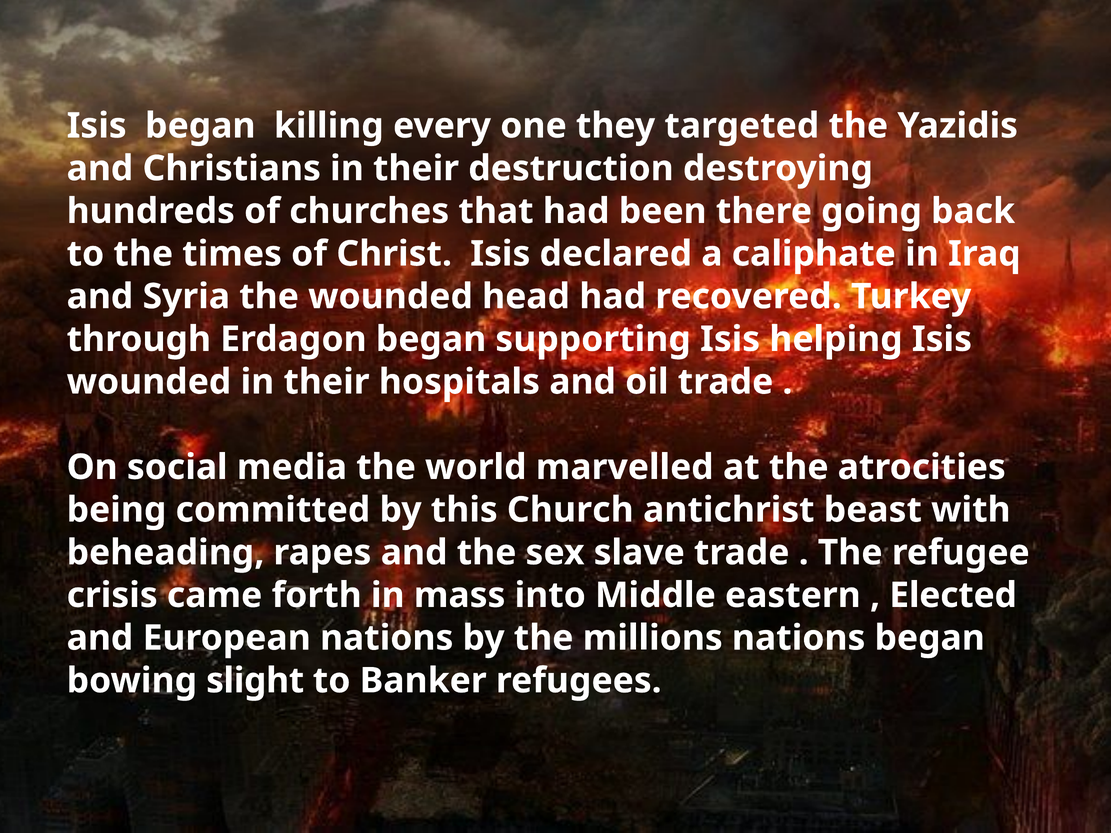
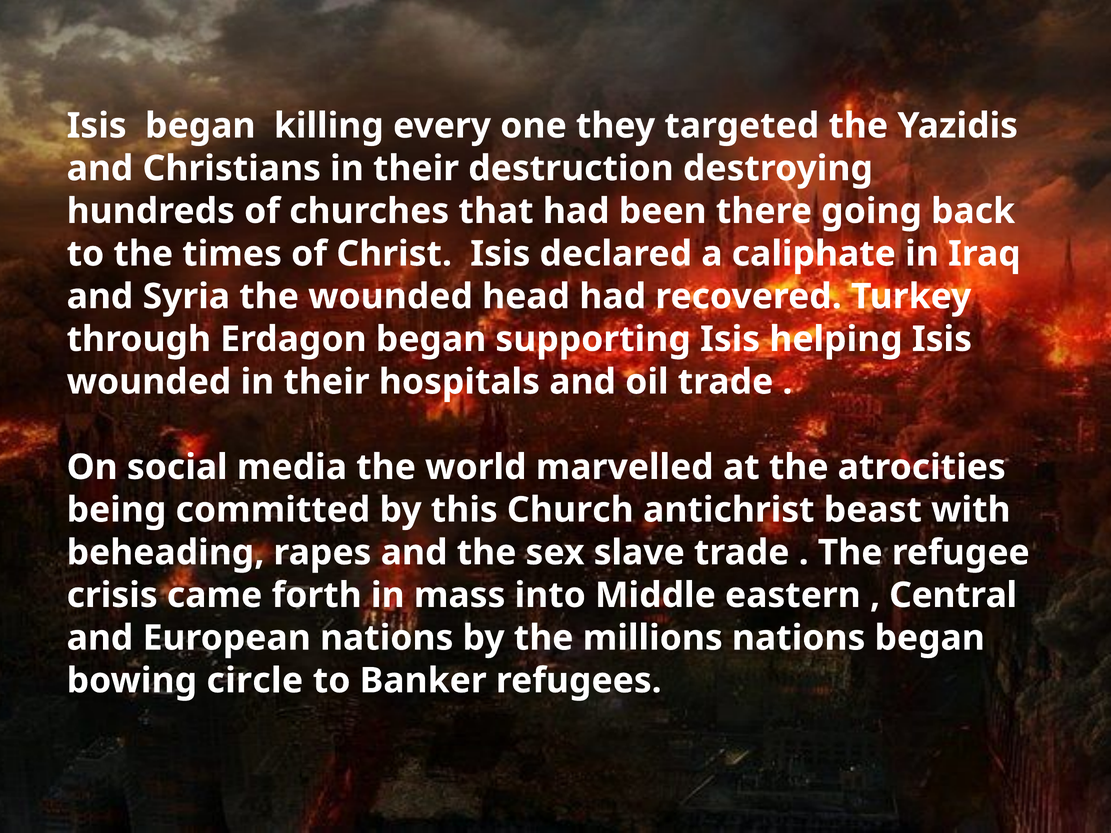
Elected: Elected -> Central (953, 595)
slight: slight -> circle (255, 681)
